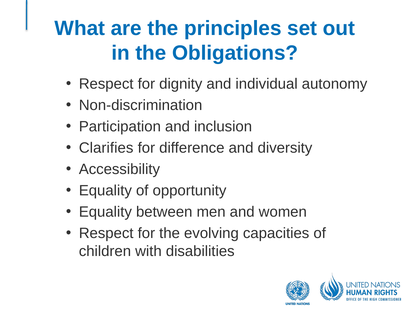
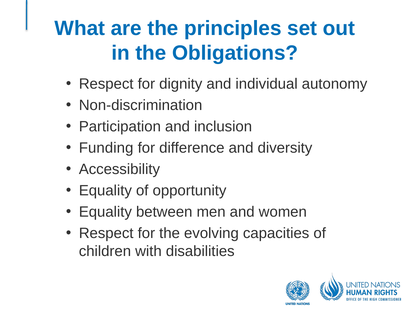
Clarifies: Clarifies -> Funding (106, 148)
